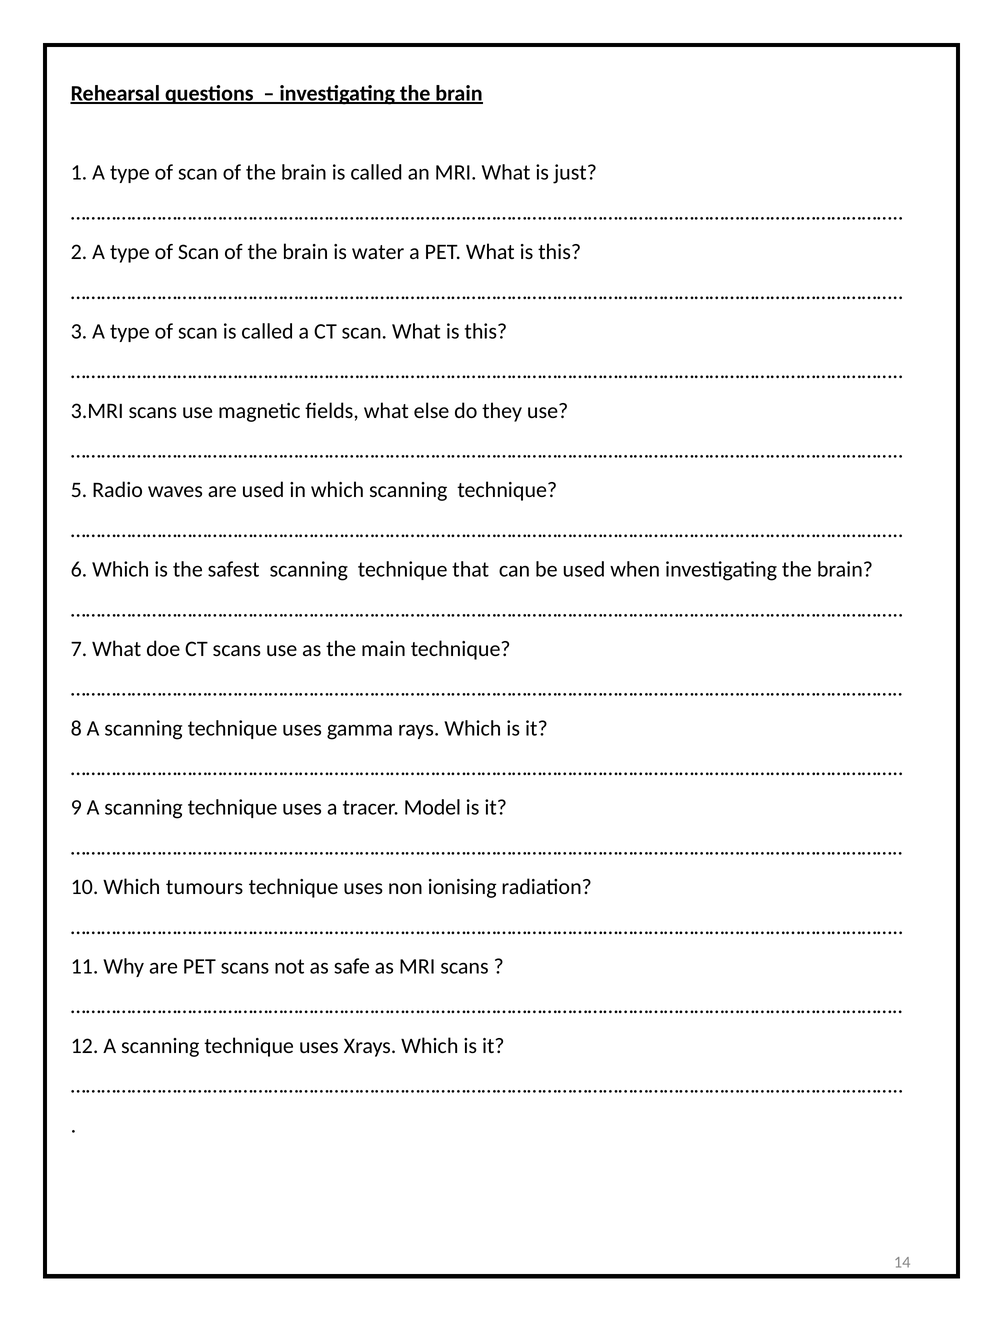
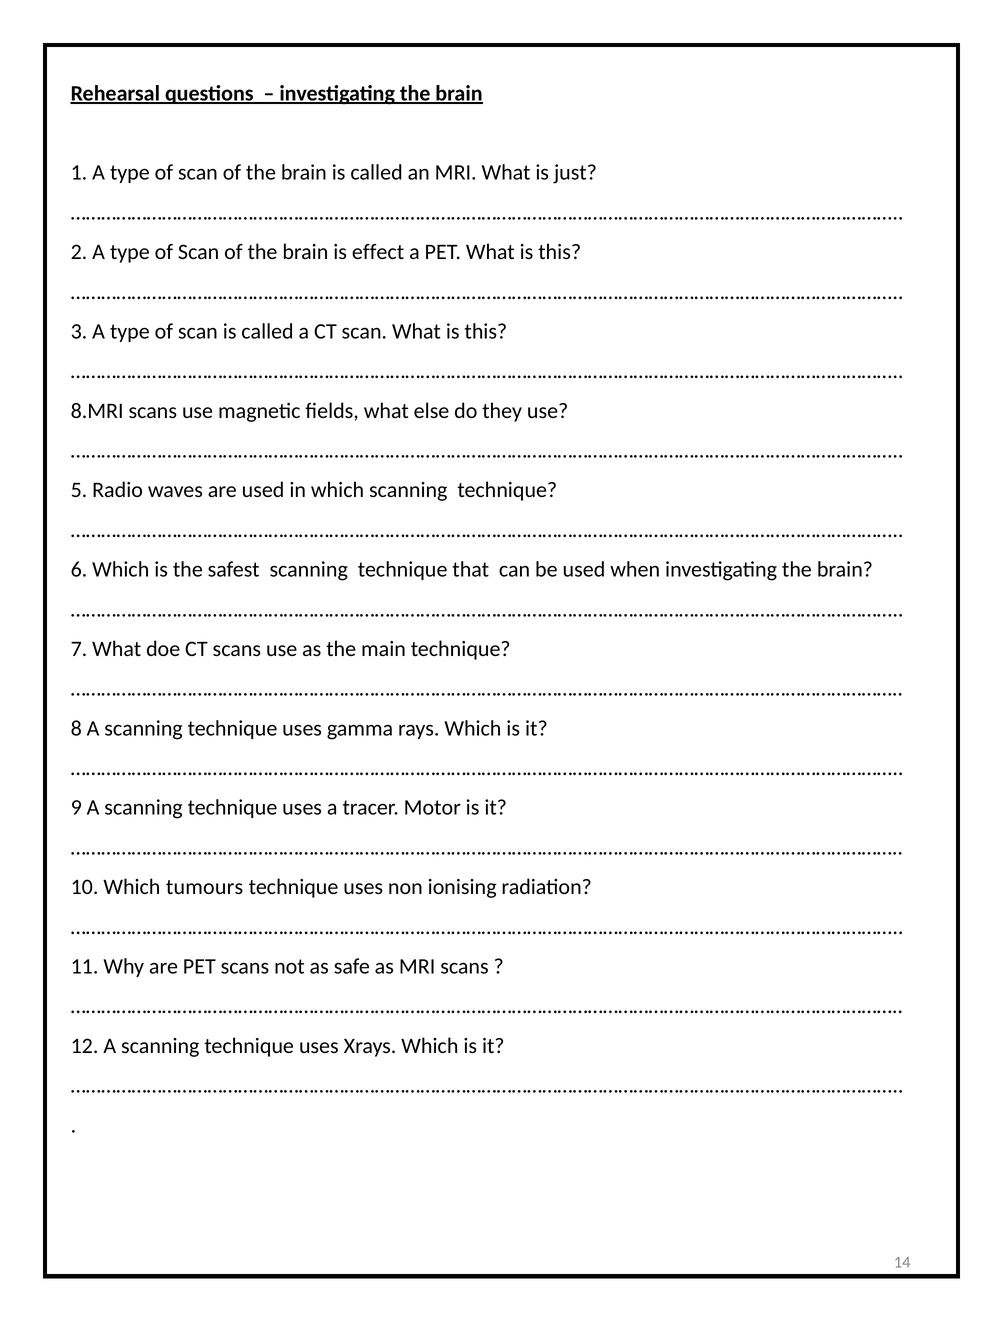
water: water -> effect (378, 252)
3.MRI: 3.MRI -> 8.MRI (97, 411)
Model: Model -> Motor (432, 808)
